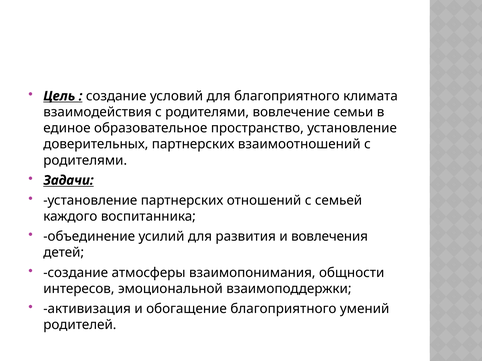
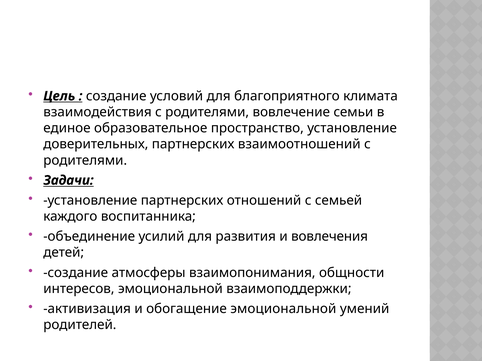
обогащение благоприятного: благоприятного -> эмоциональной (283, 309)
